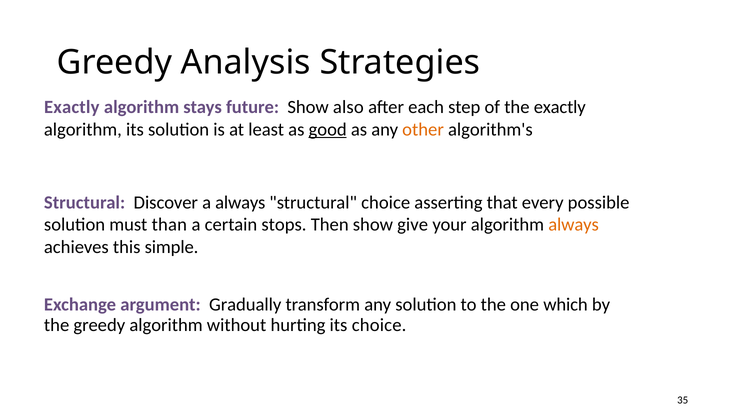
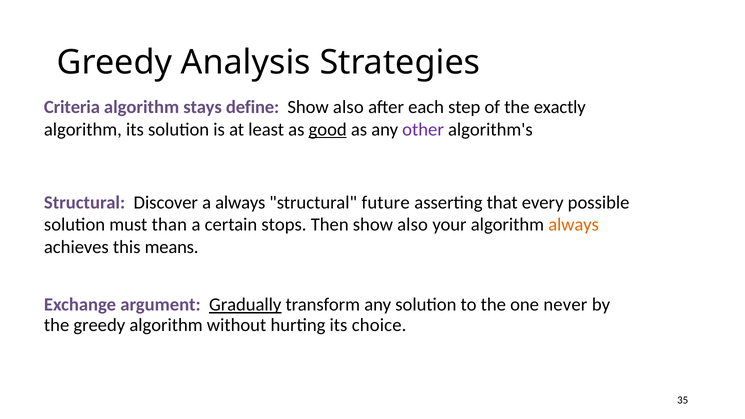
Exactly: Exactly -> Criteria (72, 107)
future: future -> define (253, 107)
other colour: orange -> purple (423, 130)
structural choice: choice -> future (386, 202)
Then show give: give -> also (413, 225)
simple: simple -> means (172, 247)
Gradually underline: none -> present (245, 305)
which: which -> never (565, 305)
